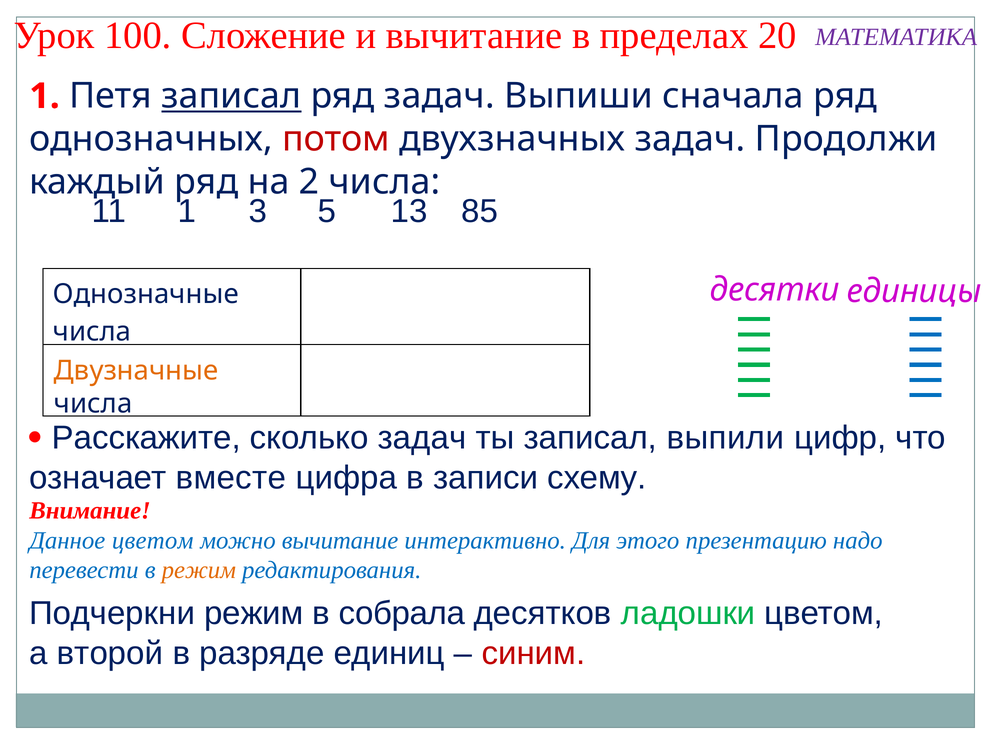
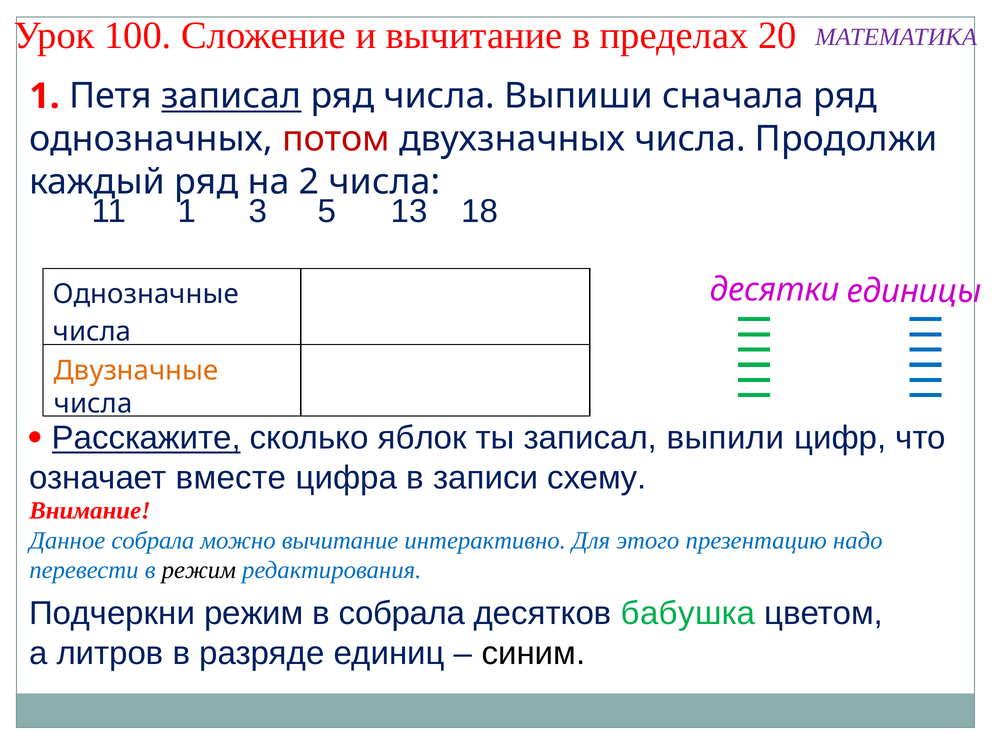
ряд задач: задач -> числа (439, 96)
двухзначных задач: задач -> числа (690, 139)
85: 85 -> 18 (480, 212)
Расскажите underline: none -> present (146, 438)
сколько задач: задач -> яблок (422, 438)
Данное цветом: цветом -> собрала (153, 540)
режим colour: orange -> black (199, 570)
ладошки: ладошки -> бабушка (688, 614)
второй: второй -> литров (110, 653)
синим colour: red -> black (534, 653)
